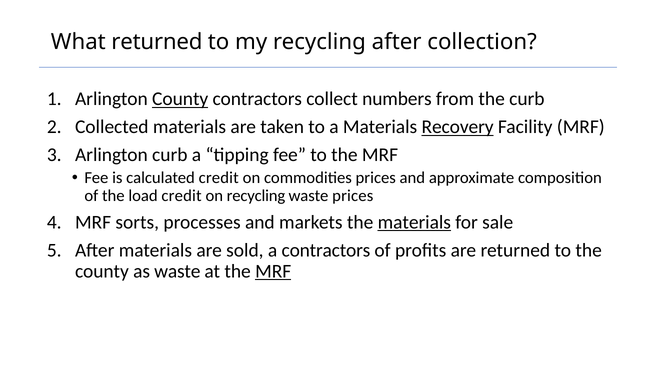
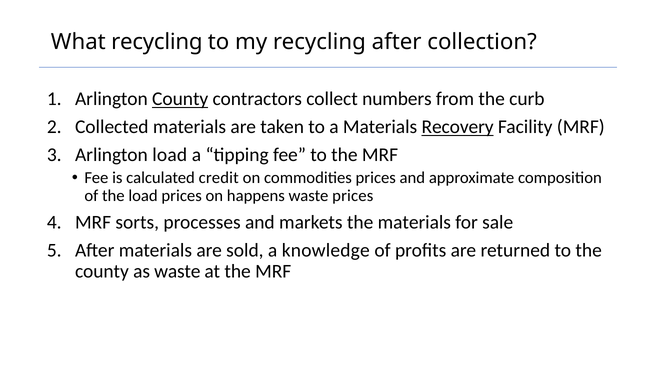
What returned: returned -> recycling (157, 42)
Arlington curb: curb -> load (170, 155)
load credit: credit -> prices (182, 196)
on recycling: recycling -> happens (256, 196)
materials underline: present -> none (414, 222)
a contractors: contractors -> knowledge (326, 250)
MRF underline: present -> none (273, 271)
